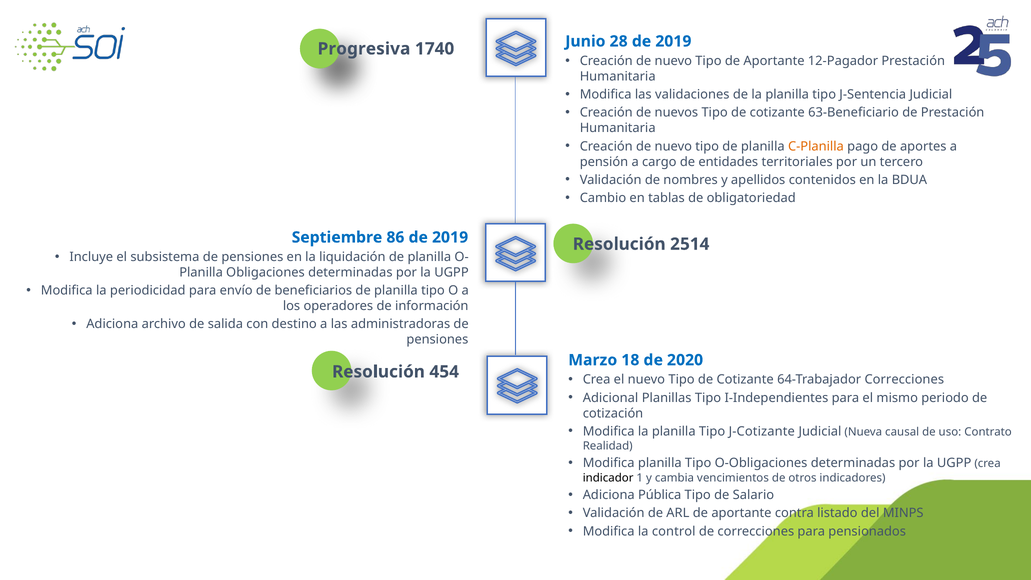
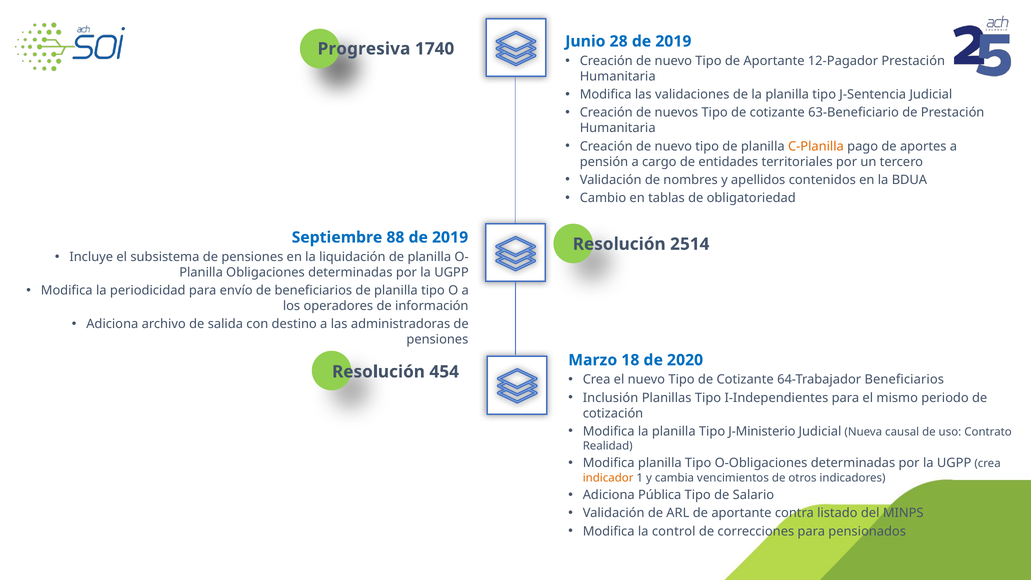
86: 86 -> 88 (395, 237)
64-Trabajador Correcciones: Correcciones -> Beneficiarios (904, 380)
Adicional: Adicional -> Inclusión (611, 398)
J-Cotizante: J-Cotizante -> J-Ministerio (762, 431)
indicador colour: black -> orange (608, 478)
